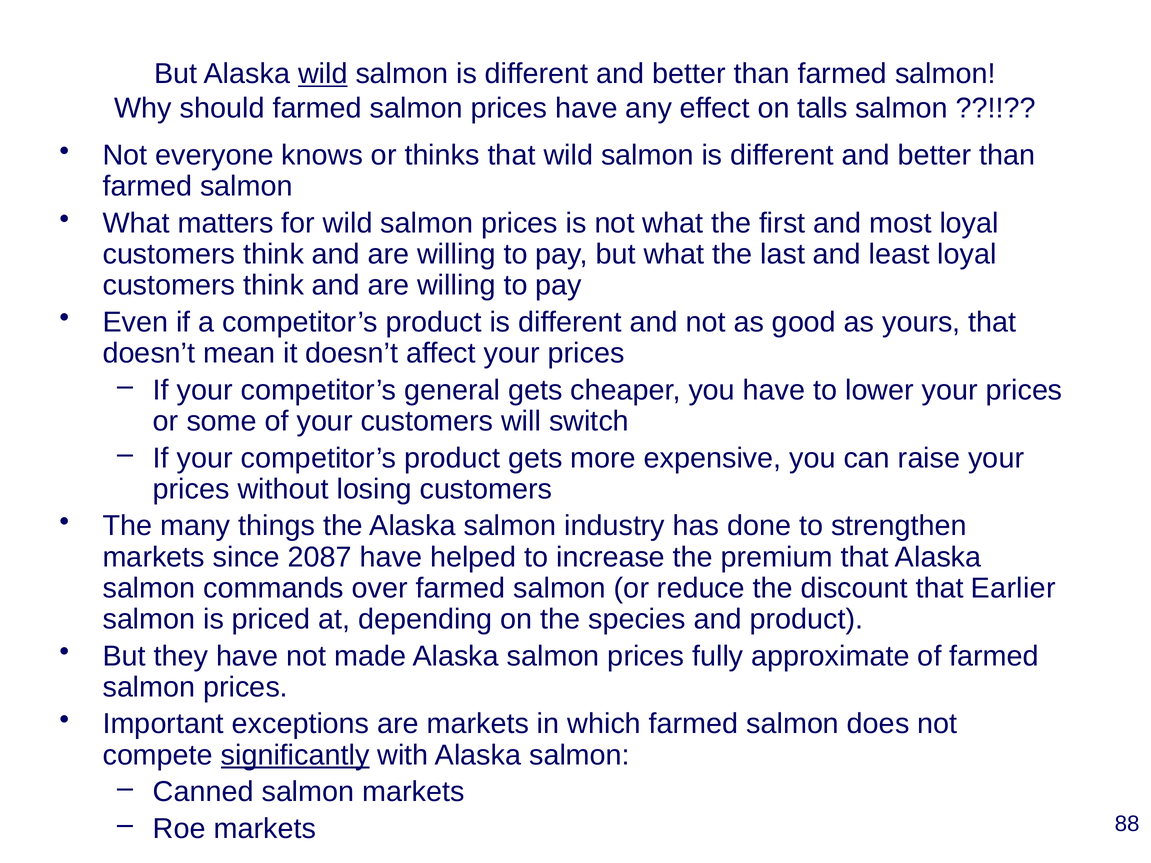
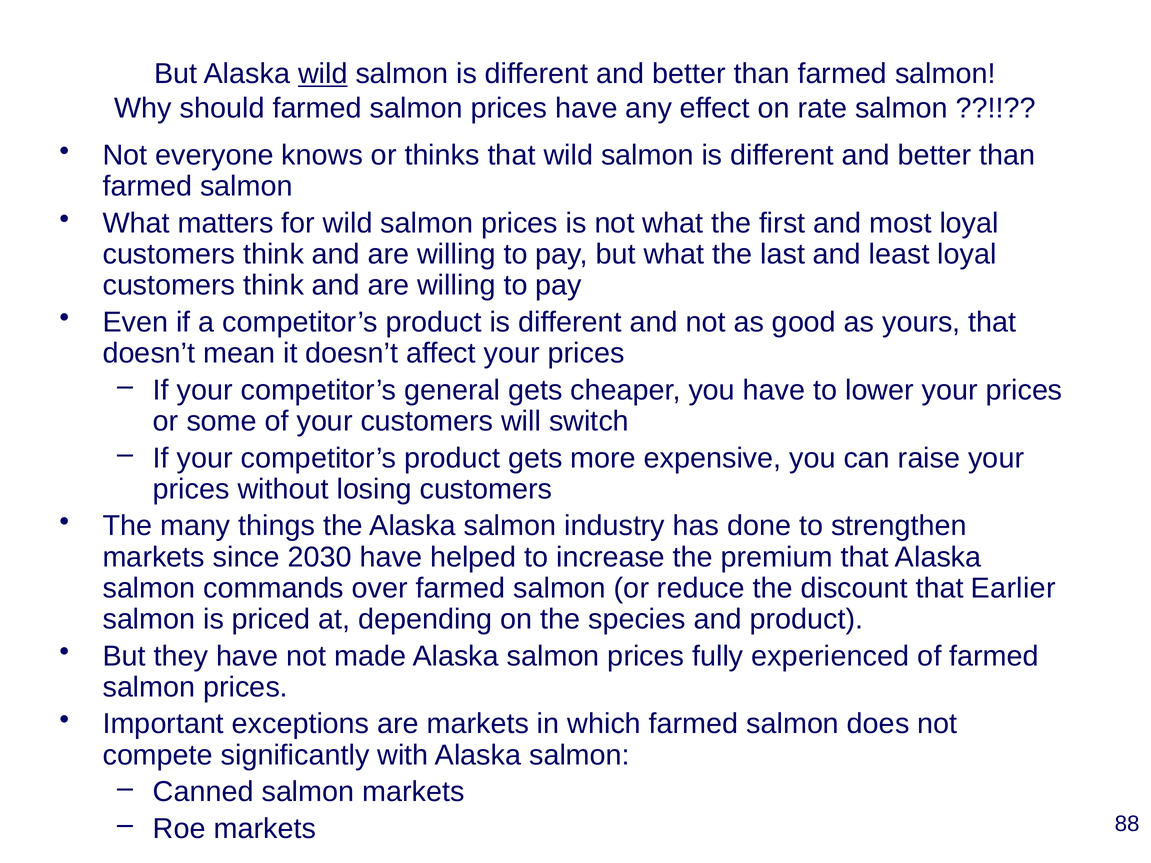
talls: talls -> rate (822, 108)
2087: 2087 -> 2030 (320, 557)
approximate: approximate -> experienced (830, 656)
significantly underline: present -> none (295, 755)
